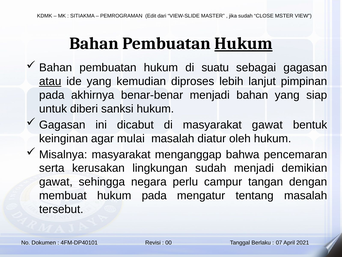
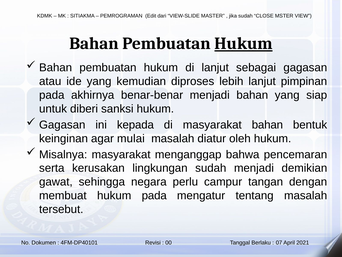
di suatu: suatu -> lanjut (215, 68)
atau underline: present -> none (50, 81)
dicabut: dicabut -> kepada (135, 125)
masyarakat gawat: gawat -> bahan (267, 125)
